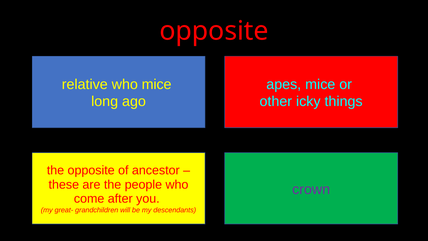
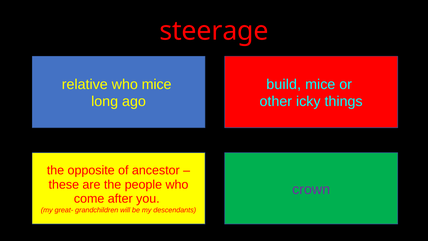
opposite: opposite -> steerage (214, 31)
apes: apes -> build (284, 84)
